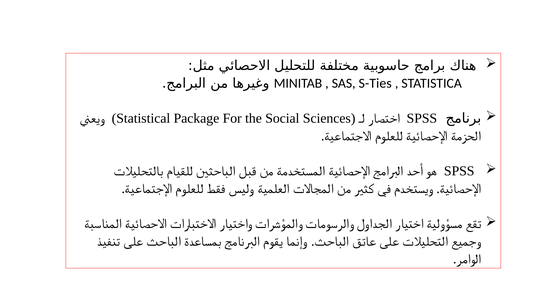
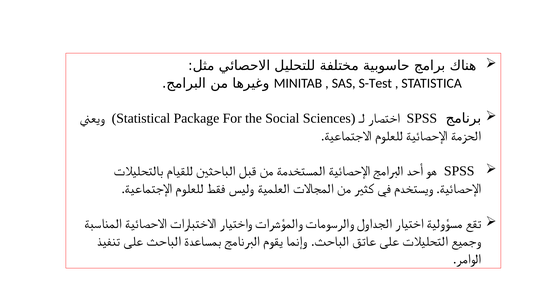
S-Ties: S-Ties -> S-Test (375, 83)
